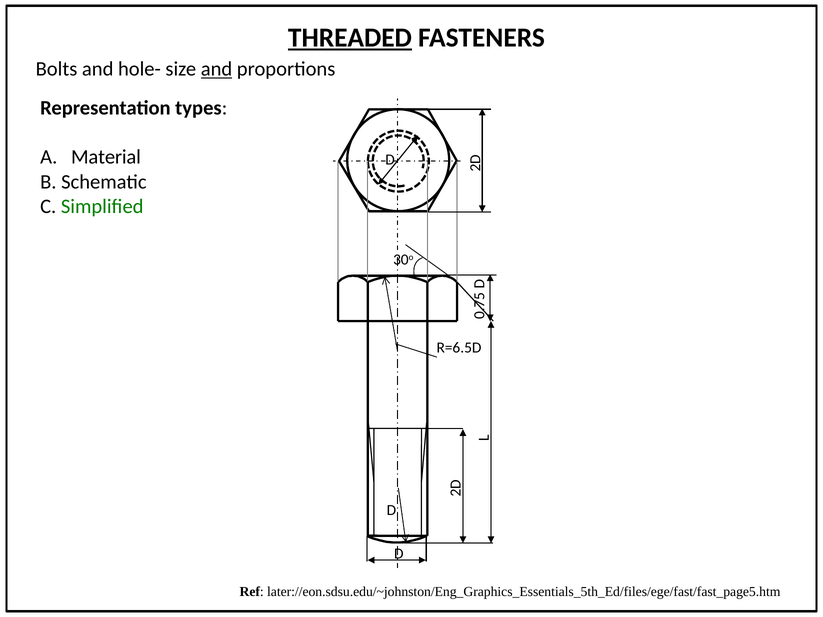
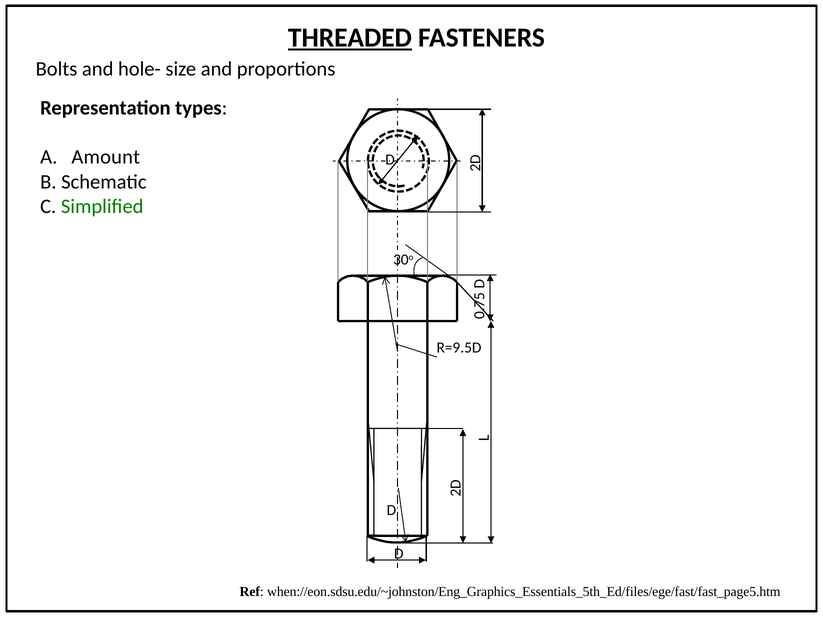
and underline: present -> none (217, 69)
Material: Material -> Amount (106, 157)
R=6.5D: R=6.5D -> R=9.5D (459, 348)
later://eon.sdsu.edu/~johnston/Eng_Graphics_Essentials_5th_Ed/files/ege/fast/fast_page5.htm: later://eon.sdsu.edu/~johnston/Eng_Graphics_Essentials_5th_Ed/files/ege/fast/fast_page5.htm -> when://eon.sdsu.edu/~johnston/Eng_Graphics_Essentials_5th_Ed/files/ege/fast/fast_page5.htm (524, 592)
